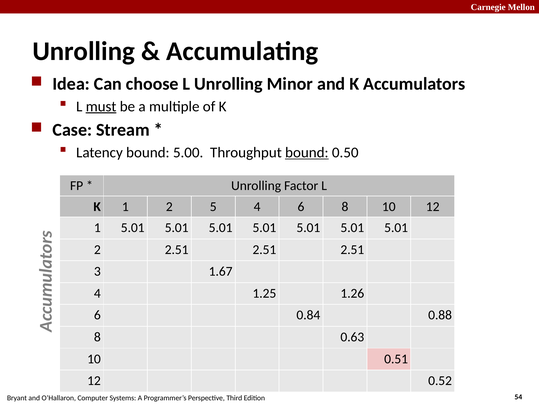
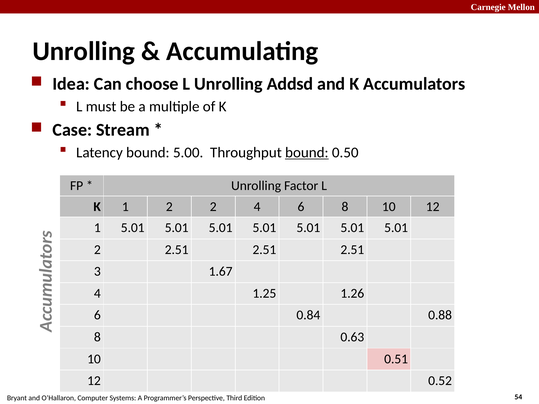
Minor: Minor -> Addsd (290, 84)
must underline: present -> none (101, 107)
2 5: 5 -> 2 (213, 207)
